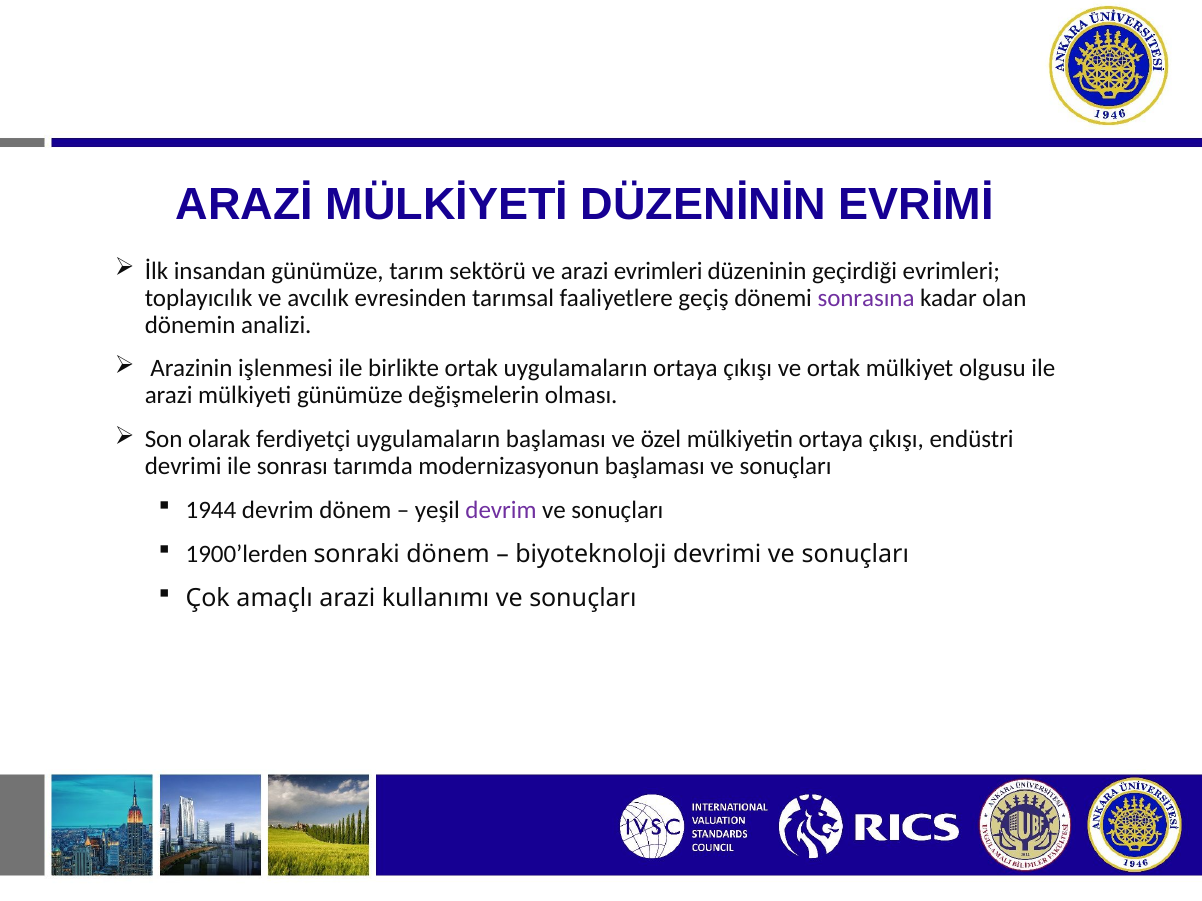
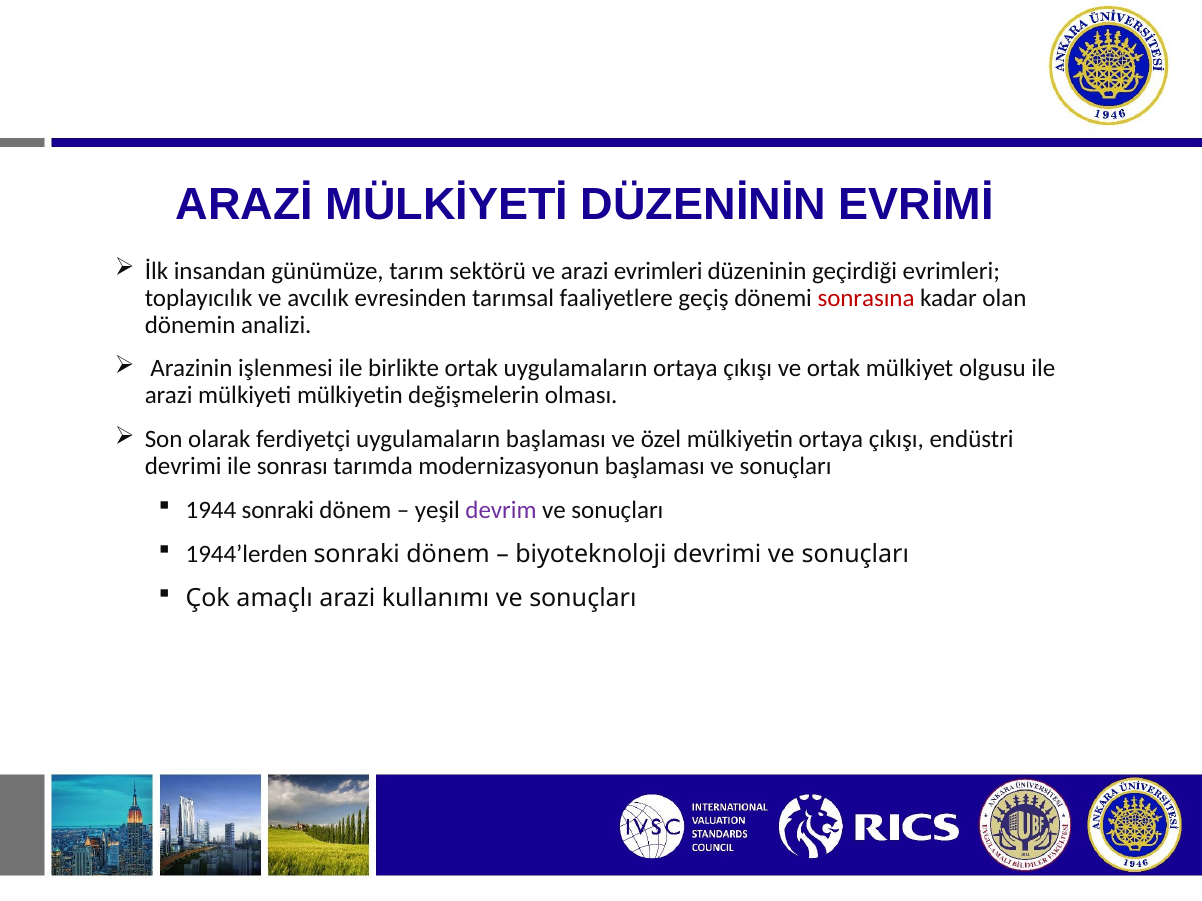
sonrasına colour: purple -> red (866, 298)
mülkiyeti günümüze: günümüze -> mülkiyetin (350, 396)
1944 devrim: devrim -> sonraki (278, 511)
1900’lerden: 1900’lerden -> 1944’lerden (247, 554)
